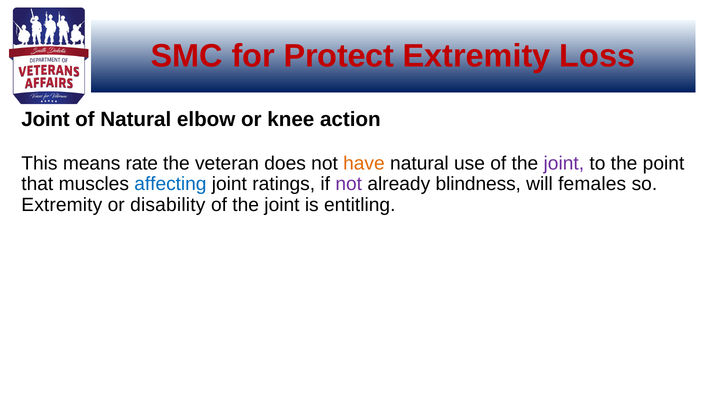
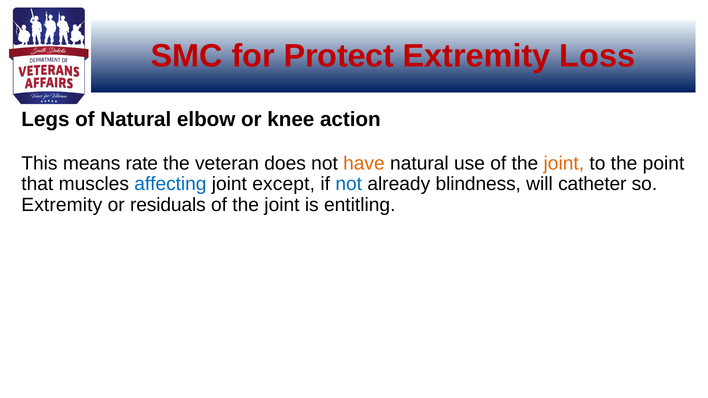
Joint: Joint -> Legs (45, 120)
joint colour: purple -> orange (564, 164)
ratings: ratings -> except (284, 184)
not colour: purple -> blue (349, 184)
females: females -> catheter (592, 184)
disability: disability -> residuals (168, 205)
